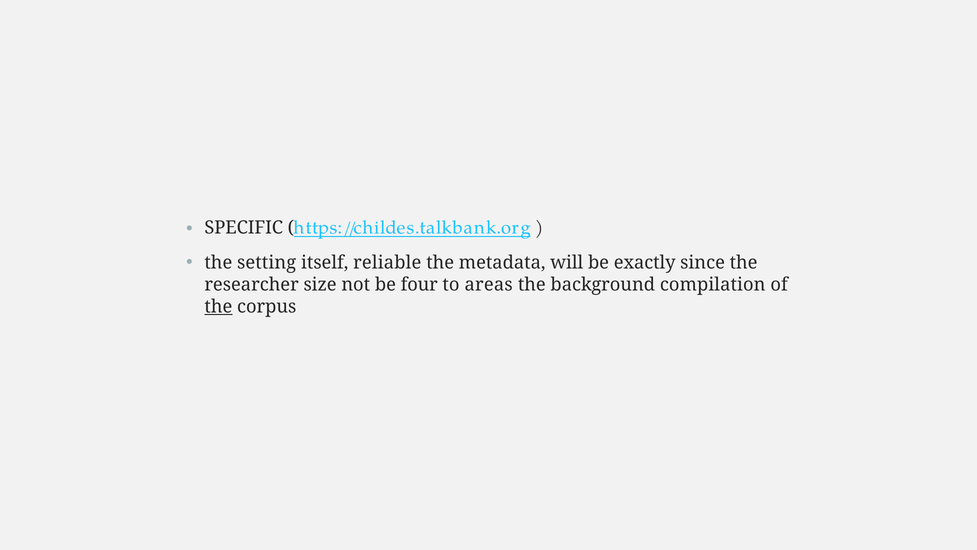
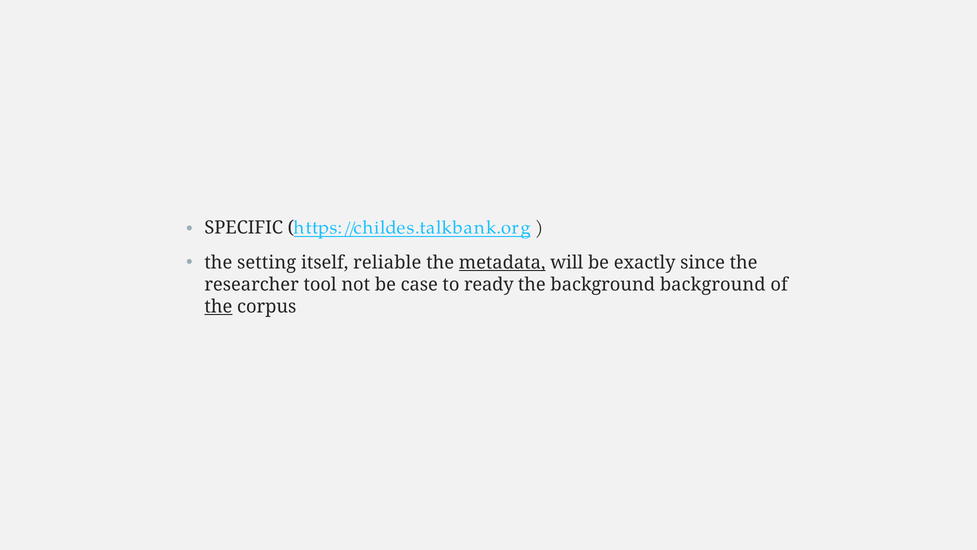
metadata underline: none -> present (502, 262)
size: size -> tool (320, 284)
four: four -> case (419, 284)
areas: areas -> ready (489, 284)
background compilation: compilation -> background (713, 284)
